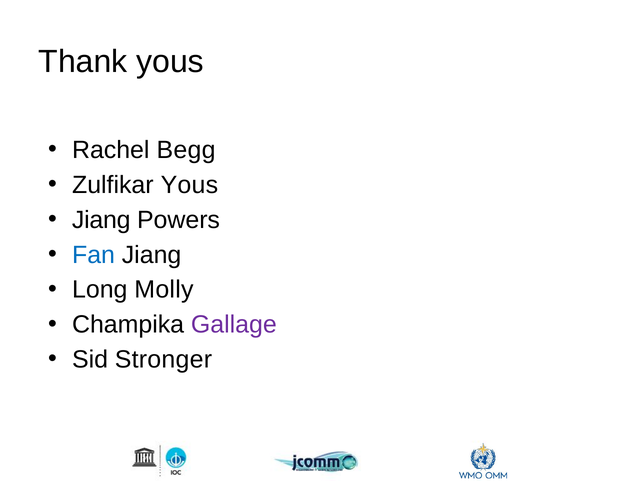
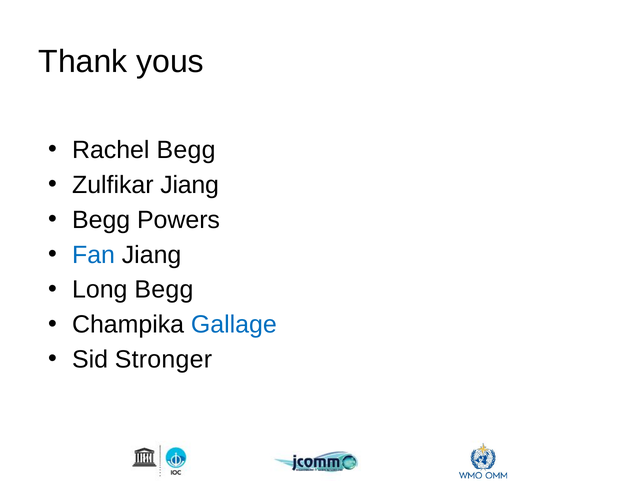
Zulfikar Yous: Yous -> Jiang (190, 185)
Jiang: Jiang -> Begg (101, 220)
Long Molly: Molly -> Begg (164, 290)
Gallage colour: purple -> blue (234, 325)
